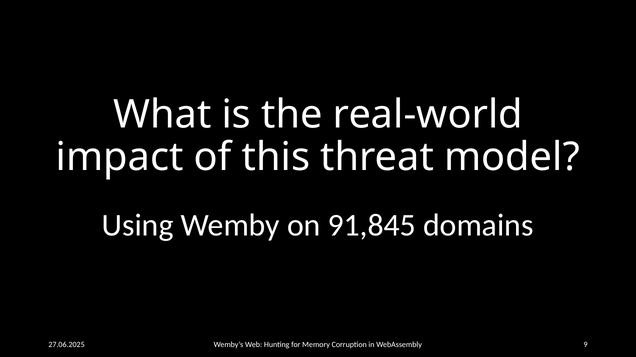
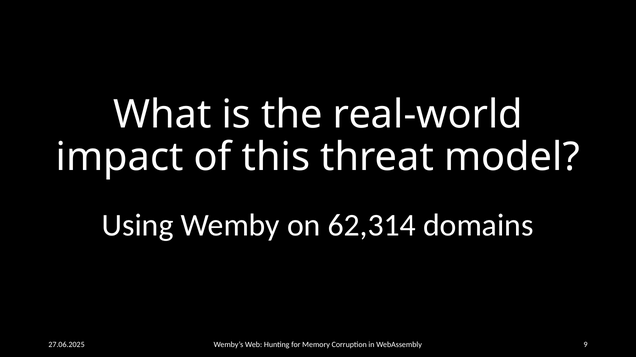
91,845: 91,845 -> 62,314 (372, 226)
